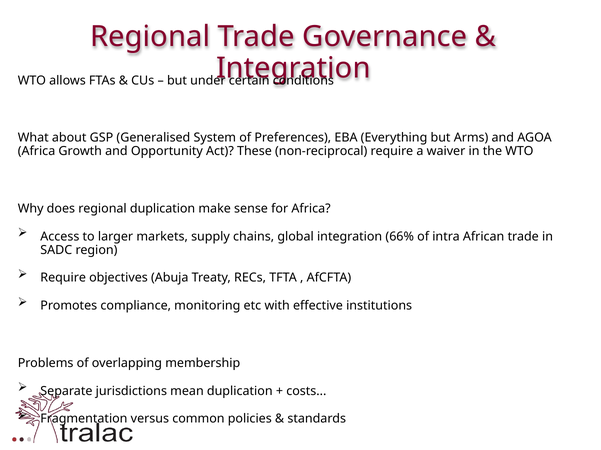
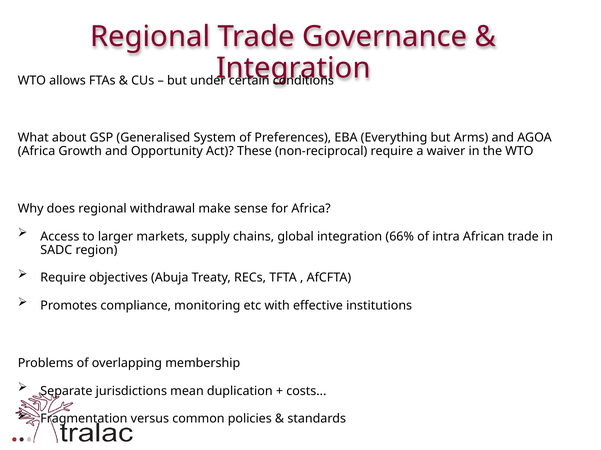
regional duplication: duplication -> withdrawal (163, 209)
